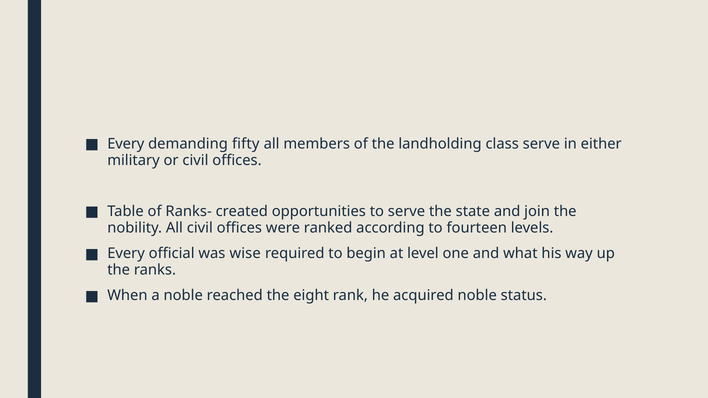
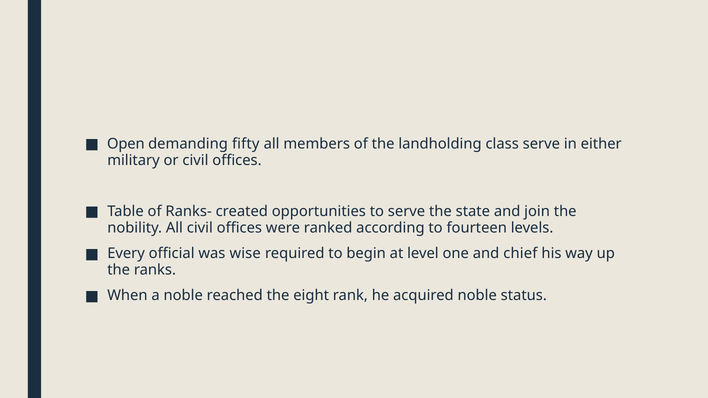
Every: Every -> Open (126, 144)
what: what -> chief (520, 254)
